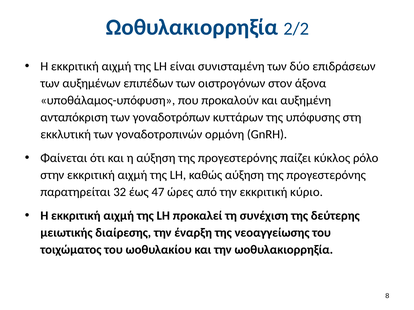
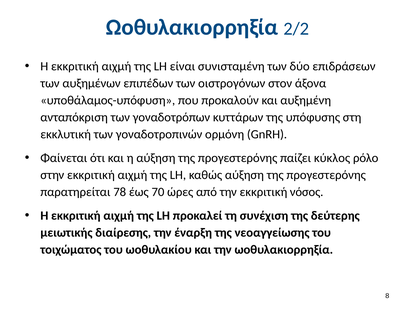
32: 32 -> 78 (120, 192)
47: 47 -> 70 (158, 192)
κύριο: κύριο -> νόσος (307, 192)
